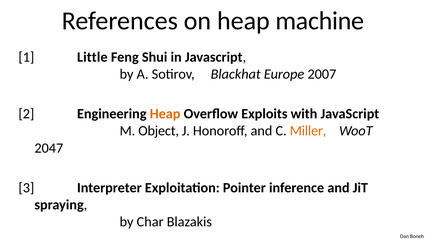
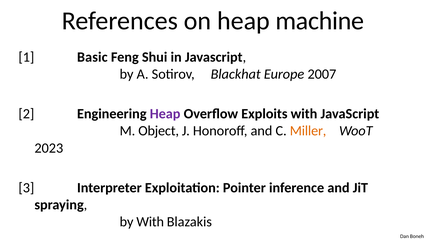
Little: Little -> Basic (92, 57)
Heap colour: orange -> purple (165, 114)
2047: 2047 -> 2023 (49, 148)
by Char: Char -> With (150, 222)
